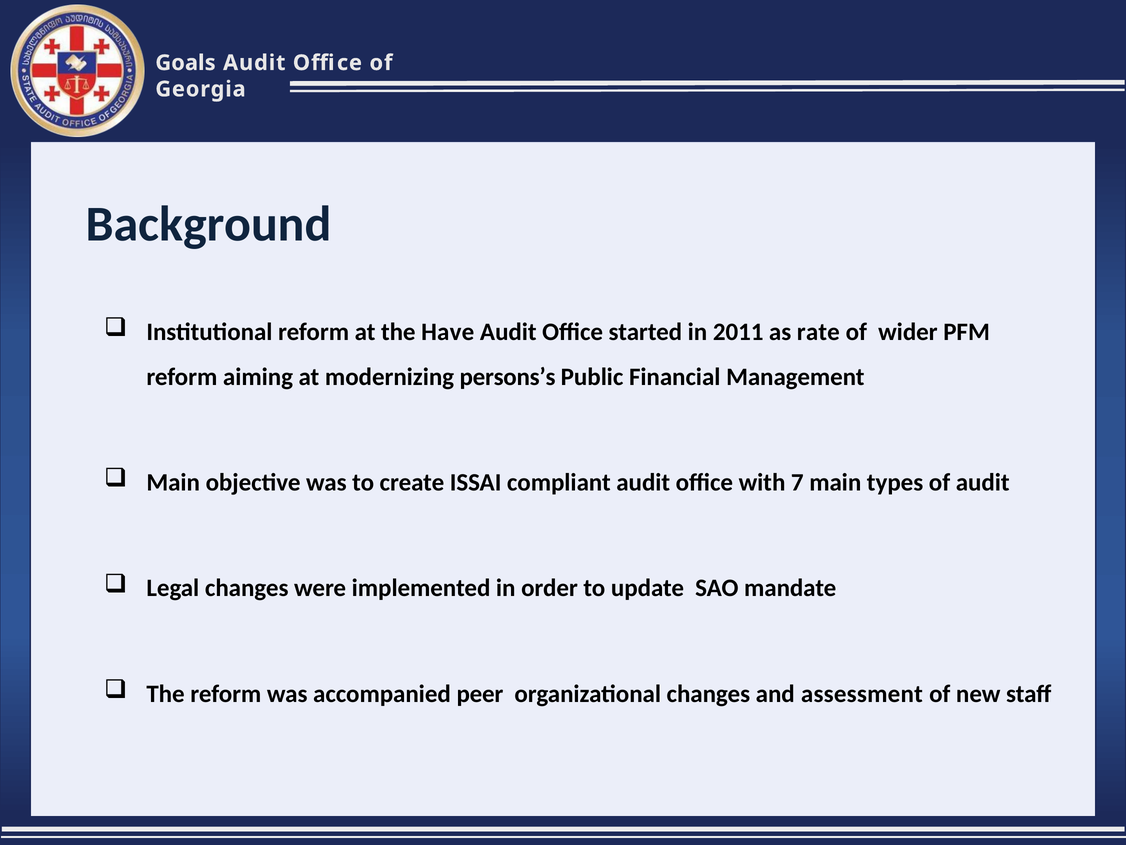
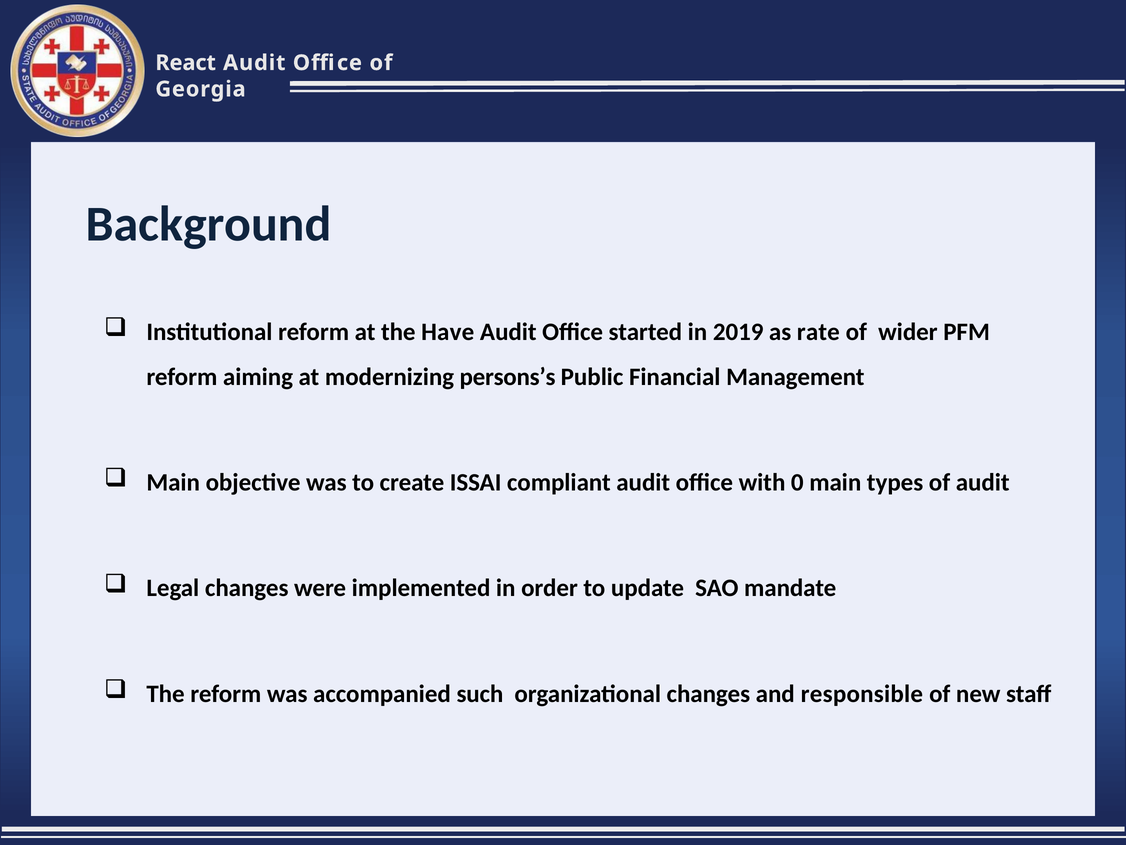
Goals: Goals -> React (186, 63)
2011: 2011 -> 2019 (738, 332)
7: 7 -> 0 (797, 482)
peer: peer -> such (480, 693)
assessment: assessment -> responsible (862, 693)
